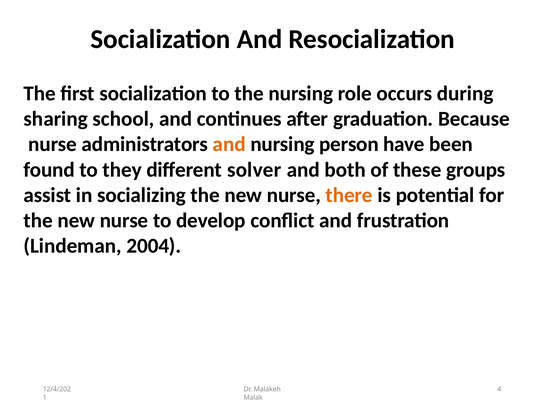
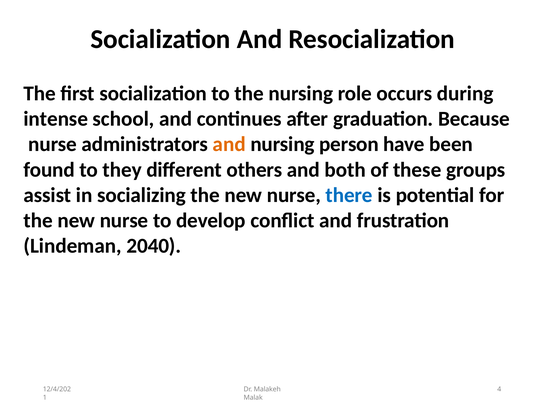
sharing: sharing -> intense (56, 119)
solver: solver -> others (254, 170)
there colour: orange -> blue (349, 195)
2004: 2004 -> 2040 (154, 246)
